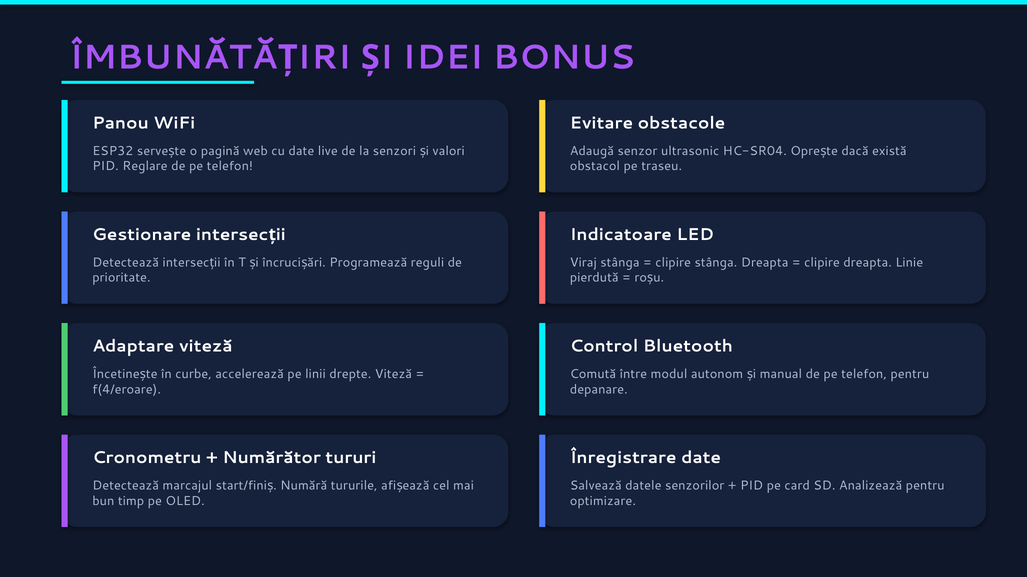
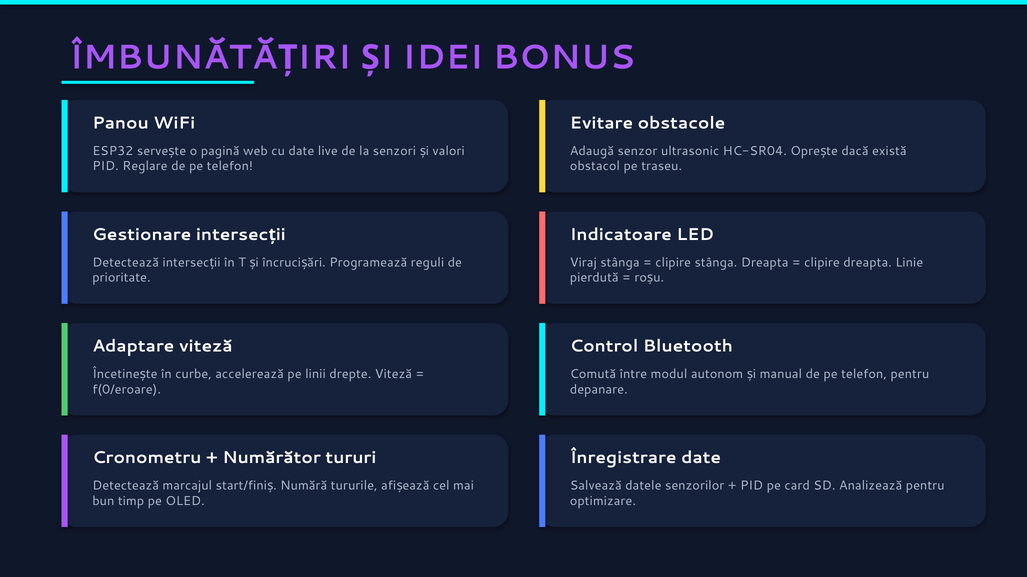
f(4/eroare: f(4/eroare -> f(0/eroare (127, 390)
